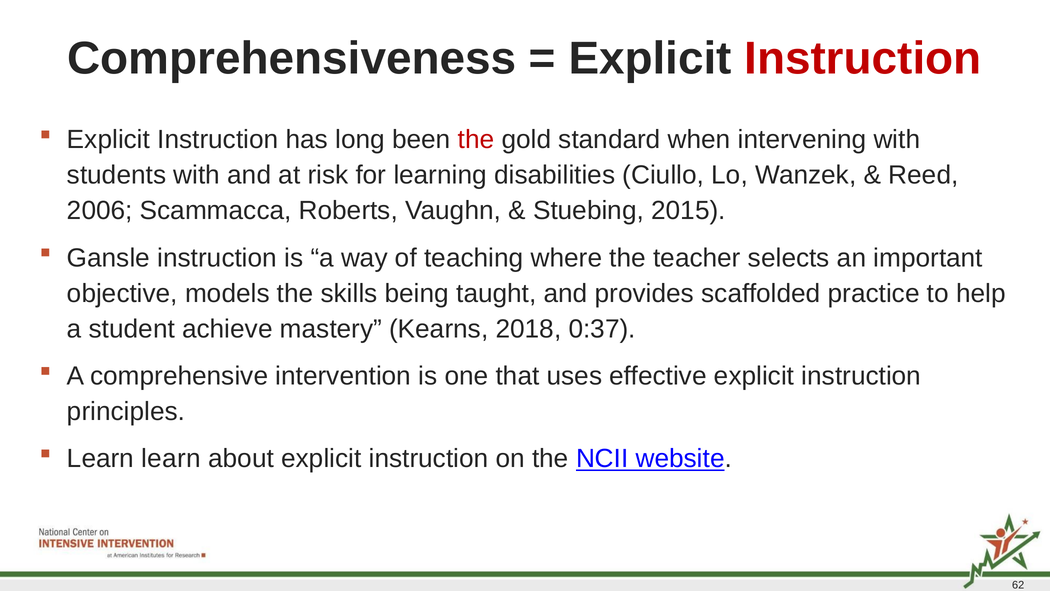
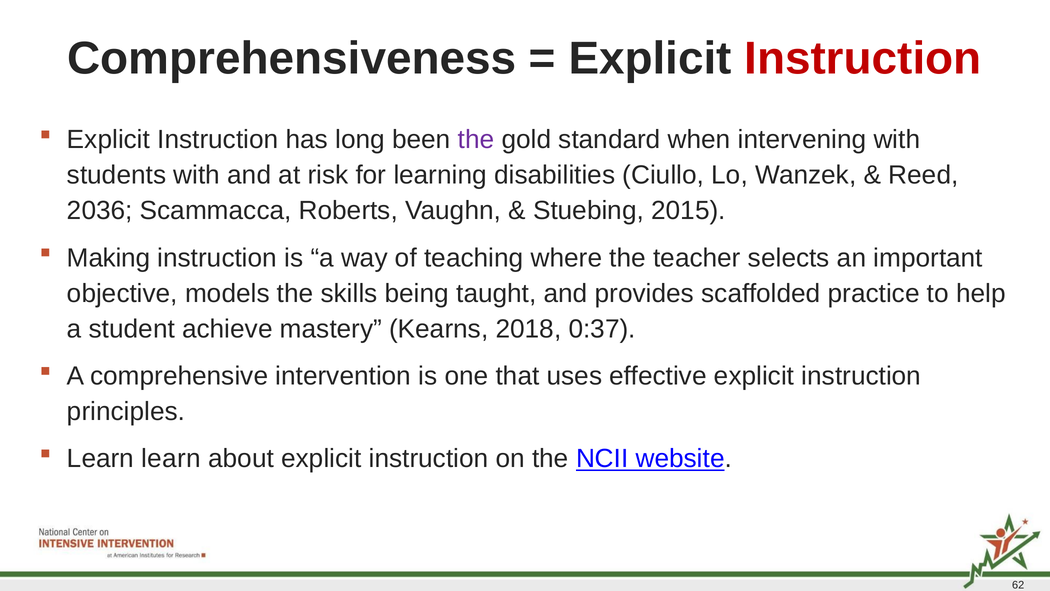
the colour: red -> purple (476, 140)
2006: 2006 -> 2036 (100, 211)
Gansle: Gansle -> Making (109, 258)
